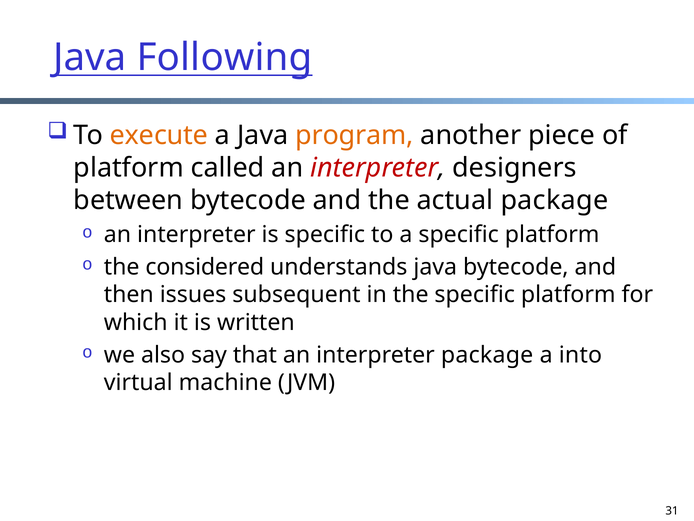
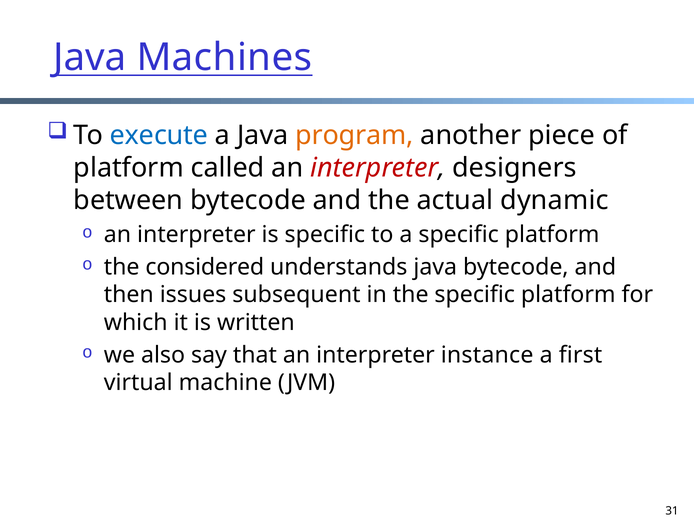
Following: Following -> Machines (224, 58)
execute colour: orange -> blue (159, 135)
actual package: package -> dynamic (554, 200)
interpreter package: package -> instance (487, 355)
into: into -> first (580, 355)
